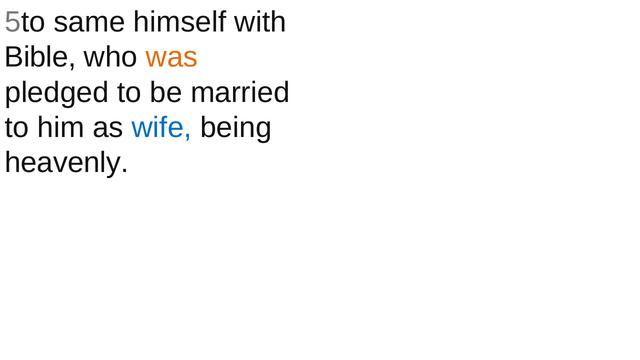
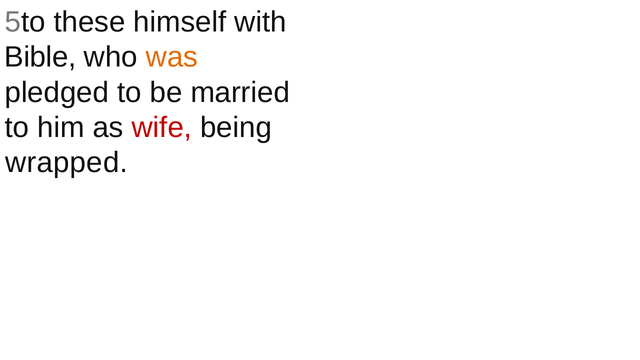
same: same -> these (89, 22)
wife colour: blue -> red (162, 128)
heavenly: heavenly -> wrapped (66, 163)
